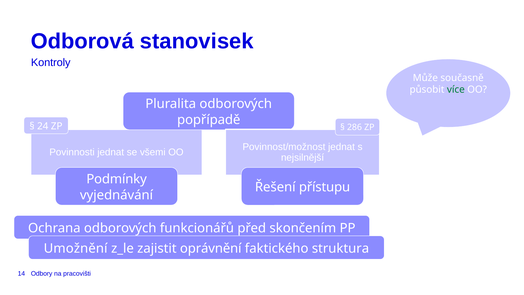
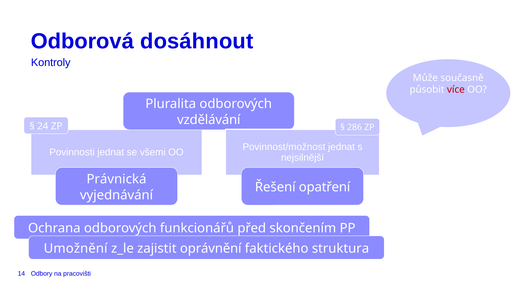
stanovisek: stanovisek -> dosáhnout (197, 41)
více colour: green -> red (456, 90)
popřípadě: popřípadě -> vzdělávání (209, 120)
Podmínky: Podmínky -> Právnická (116, 179)
přístupu: přístupu -> opatření (325, 187)
